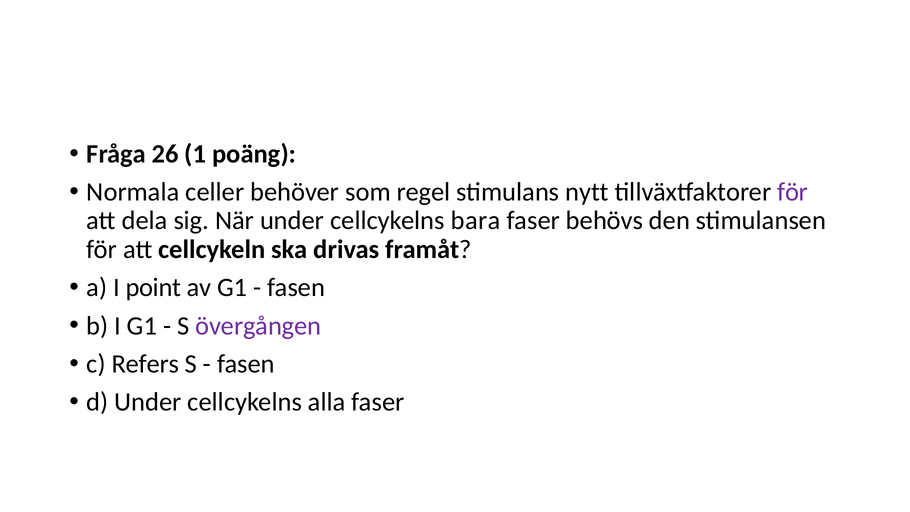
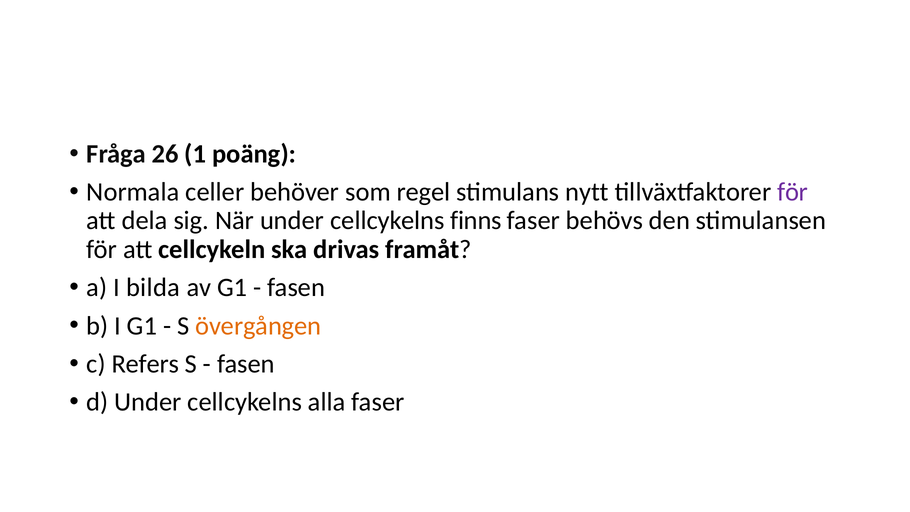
bara: bara -> finns (476, 221)
point: point -> bilda (153, 288)
övergången colour: purple -> orange (258, 326)
